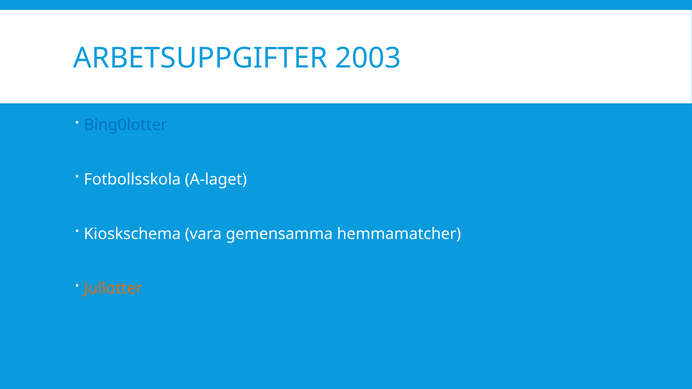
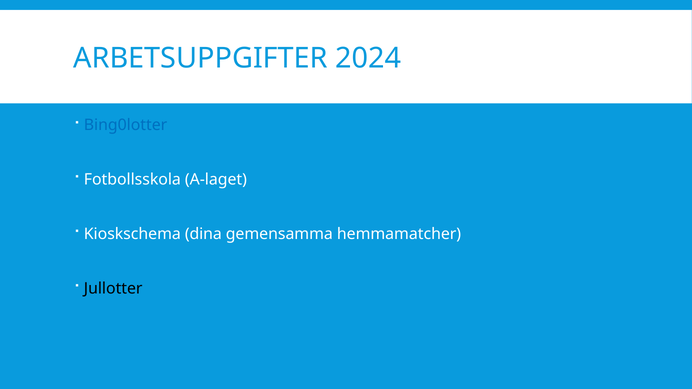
2003: 2003 -> 2024 (368, 58)
vara: vara -> dina (203, 234)
Jullotter colour: orange -> black (113, 288)
